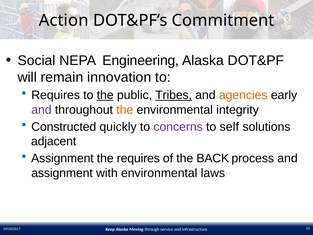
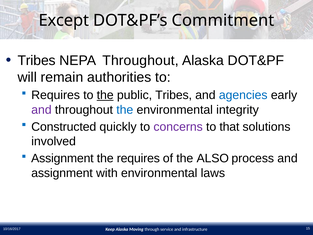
Action: Action -> Except (64, 20)
Social: Social -> Tribes (37, 60)
NEPA Engineering: Engineering -> Throughout (141, 60)
innovation: innovation -> authorities (119, 77)
Tribes underline: present -> none (174, 95)
agencies colour: orange -> blue (243, 95)
the colour: orange -> blue (125, 110)
self: self -> that (229, 127)
adjacent: adjacent -> involved (54, 141)
BACK: BACK -> ALSO (213, 158)
